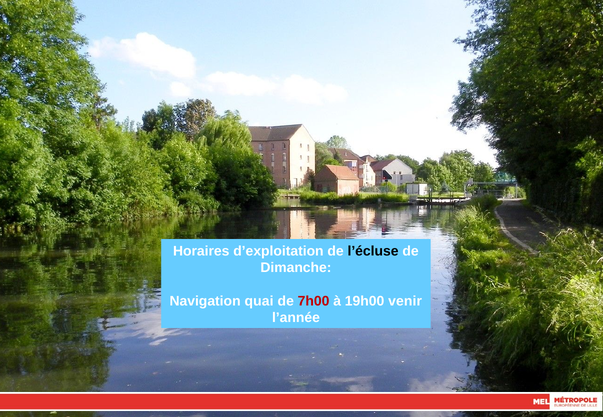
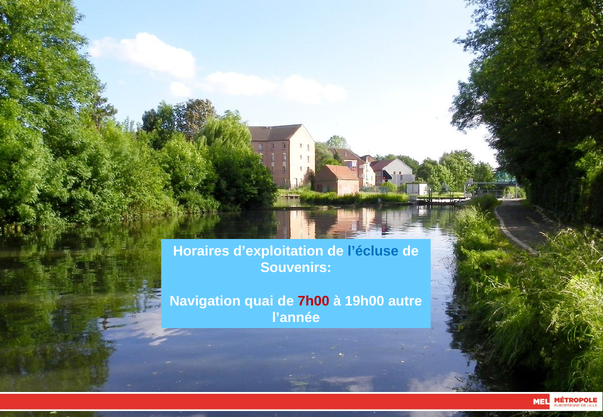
l’écluse colour: black -> blue (373, 251)
Dimanche: Dimanche -> Souvenirs (296, 268)
venir: venir -> autre (405, 302)
